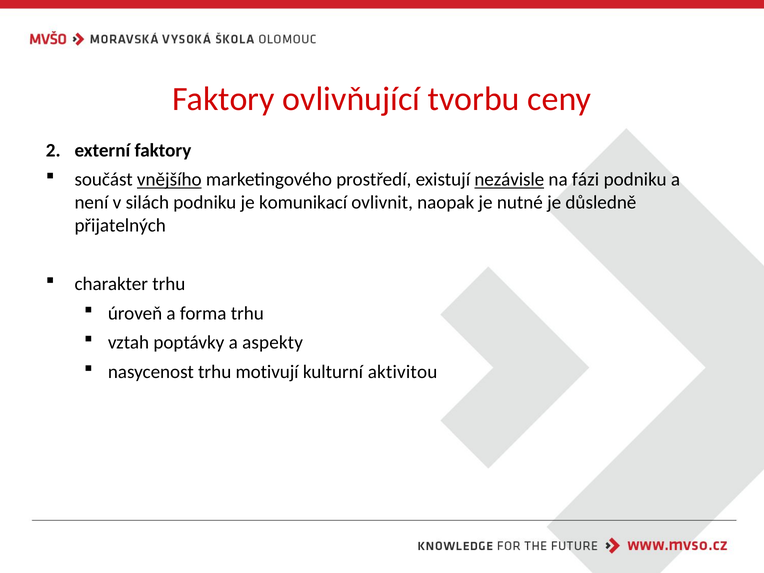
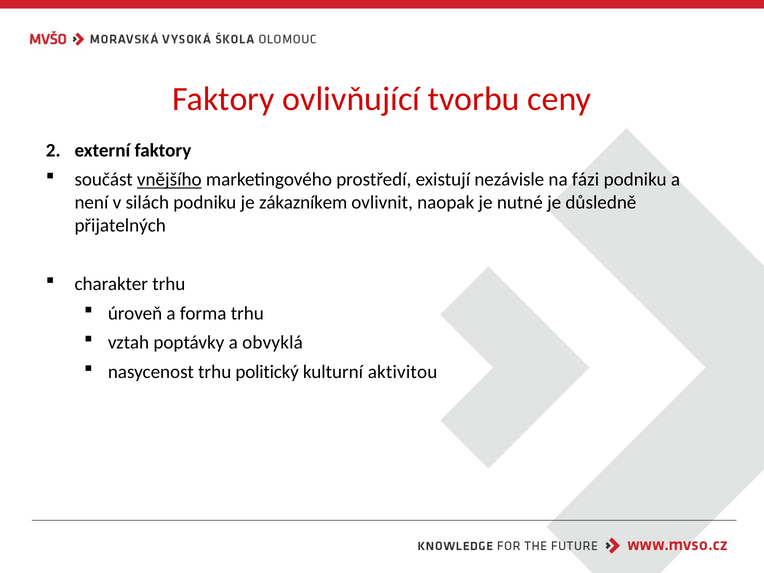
nezávisle underline: present -> none (509, 180)
komunikací: komunikací -> zákazníkem (303, 203)
aspekty: aspekty -> obvyklá (273, 343)
motivují: motivují -> politický (267, 372)
